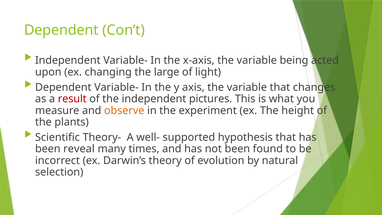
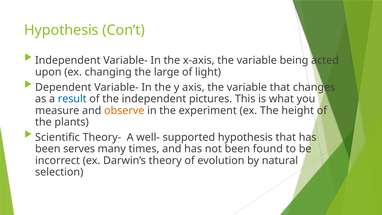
Dependent: Dependent -> Hypothesis (61, 30)
result colour: red -> blue (72, 99)
reveal: reveal -> serves (79, 149)
